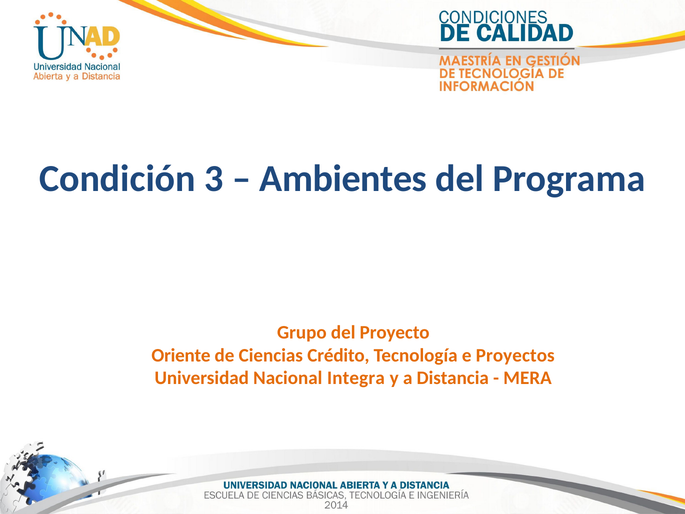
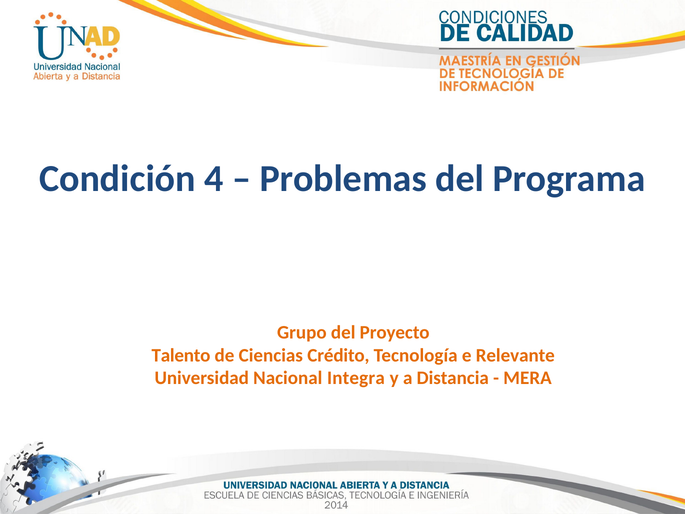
3: 3 -> 4 (214, 179)
Ambientes: Ambientes -> Problemas (343, 179)
Oriente: Oriente -> Talento (181, 355)
Proyectos: Proyectos -> Relevante (515, 355)
